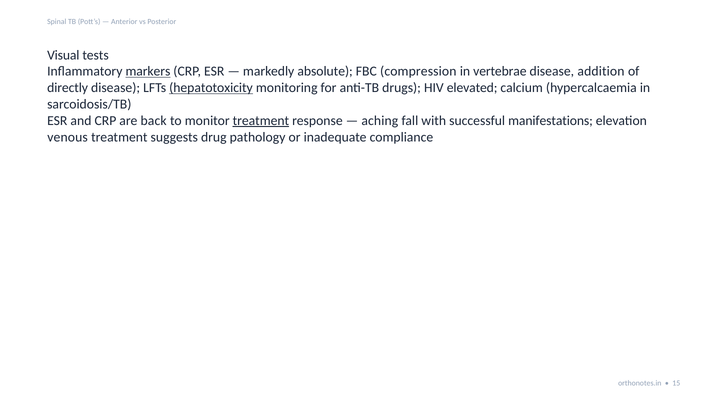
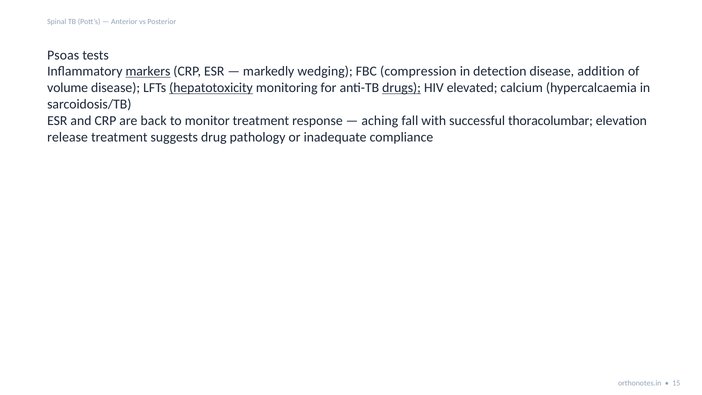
Visual: Visual -> Psoas (63, 55)
absolute: absolute -> wedging (325, 71)
vertebrae: vertebrae -> detection (500, 71)
directly: directly -> volume (68, 88)
drugs underline: none -> present (402, 88)
treatment underline: present -> none (261, 121)
manifestations: manifestations -> thoracolumbar (551, 121)
venous: venous -> release (68, 137)
